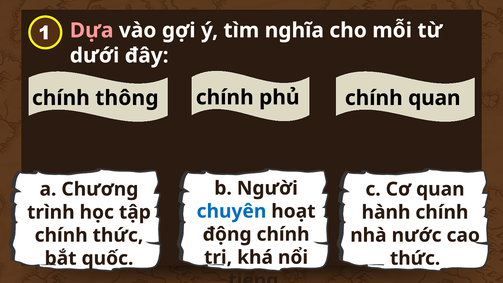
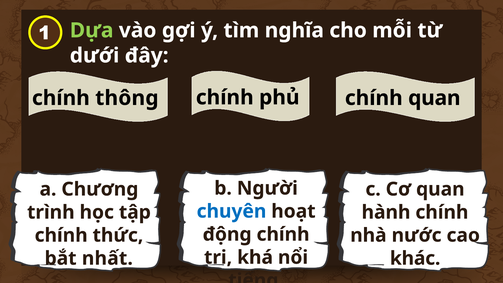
Dựa colour: pink -> light green (92, 30)
quốc: quốc -> nhất (107, 258)
thức: thức -> khác (415, 258)
